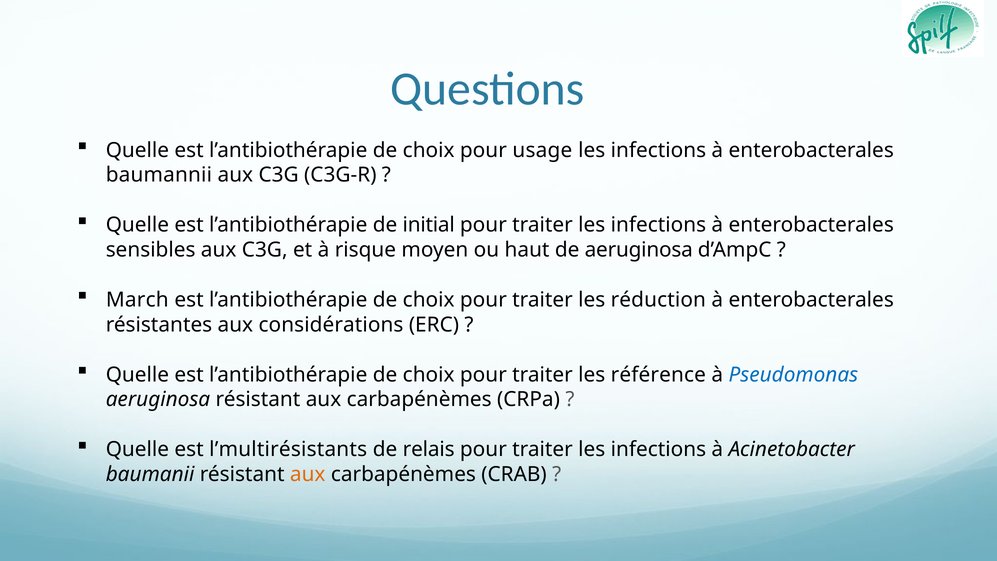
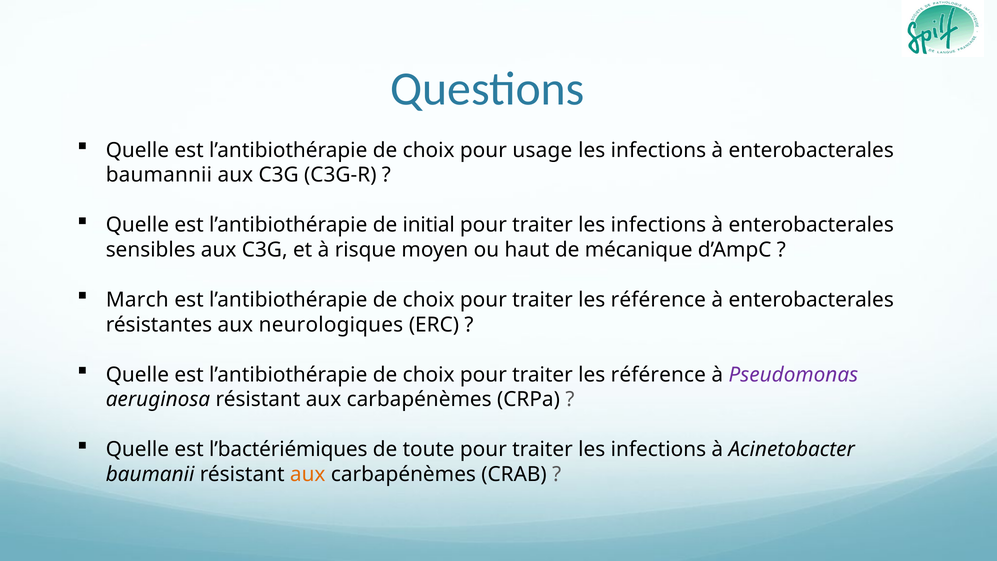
de aeruginosa: aeruginosa -> mécanique (639, 250)
réduction: réduction -> référence (658, 300)
considérations: considérations -> neurologiques (331, 325)
Pseudomonas colour: blue -> purple (793, 375)
l’multirésistants: l’multirésistants -> l’bactériémiques (288, 449)
relais: relais -> toute (429, 449)
